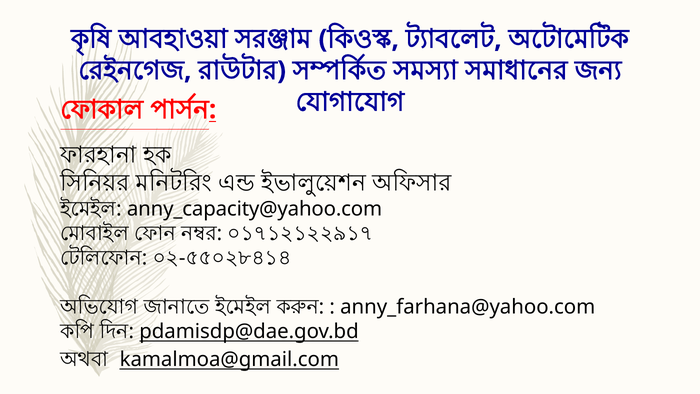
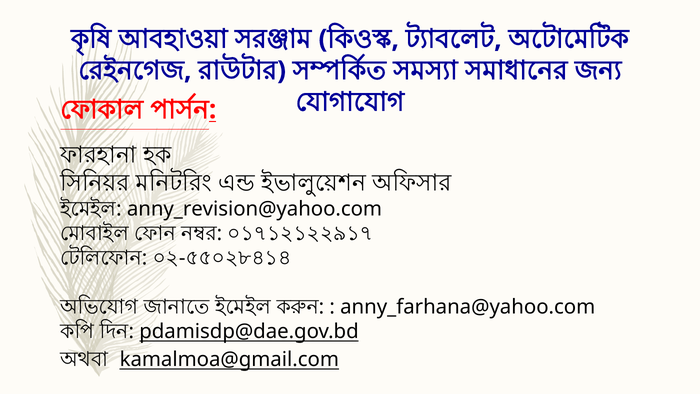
anny_capacity@yahoo.com: anny_capacity@yahoo.com -> anny_revision@yahoo.com (254, 209)
